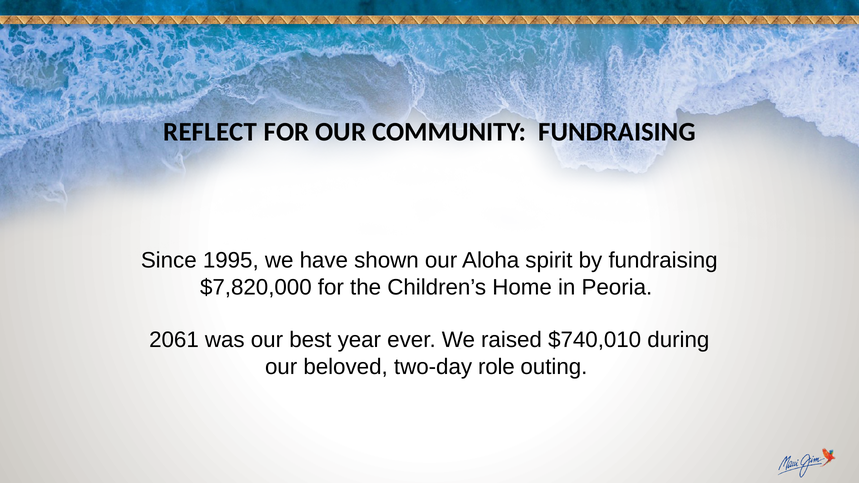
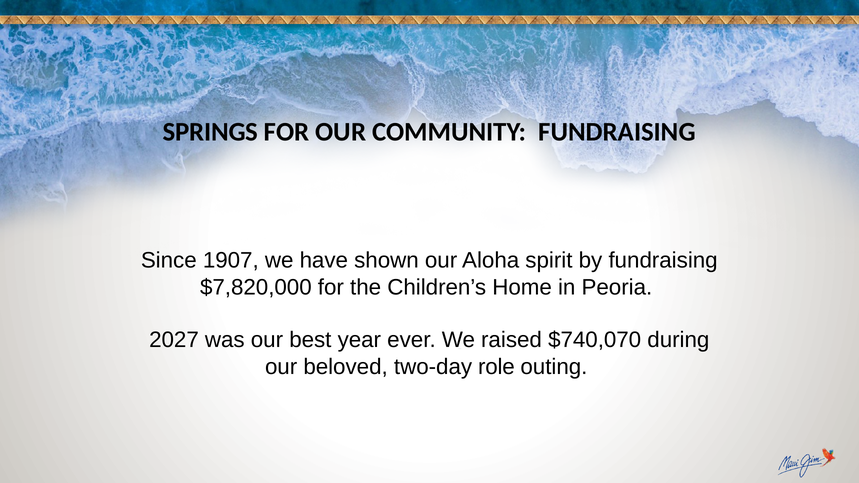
REFLECT: REFLECT -> SPRINGS (210, 132)
1995: 1995 -> 1907 (231, 261)
2061: 2061 -> 2027 (174, 340)
$740,010: $740,010 -> $740,070 (595, 340)
